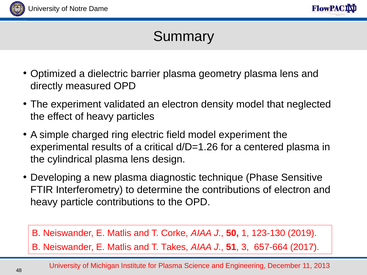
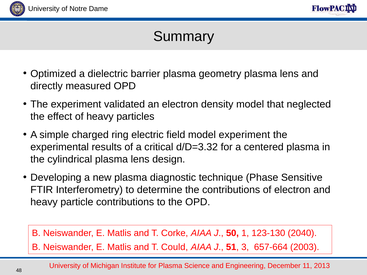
d/D=1.26: d/D=1.26 -> d/D=3.32 (197, 147)
2019: 2019 -> 2040 (302, 233)
Takes: Takes -> Could (175, 247)
2017: 2017 -> 2003 (305, 247)
